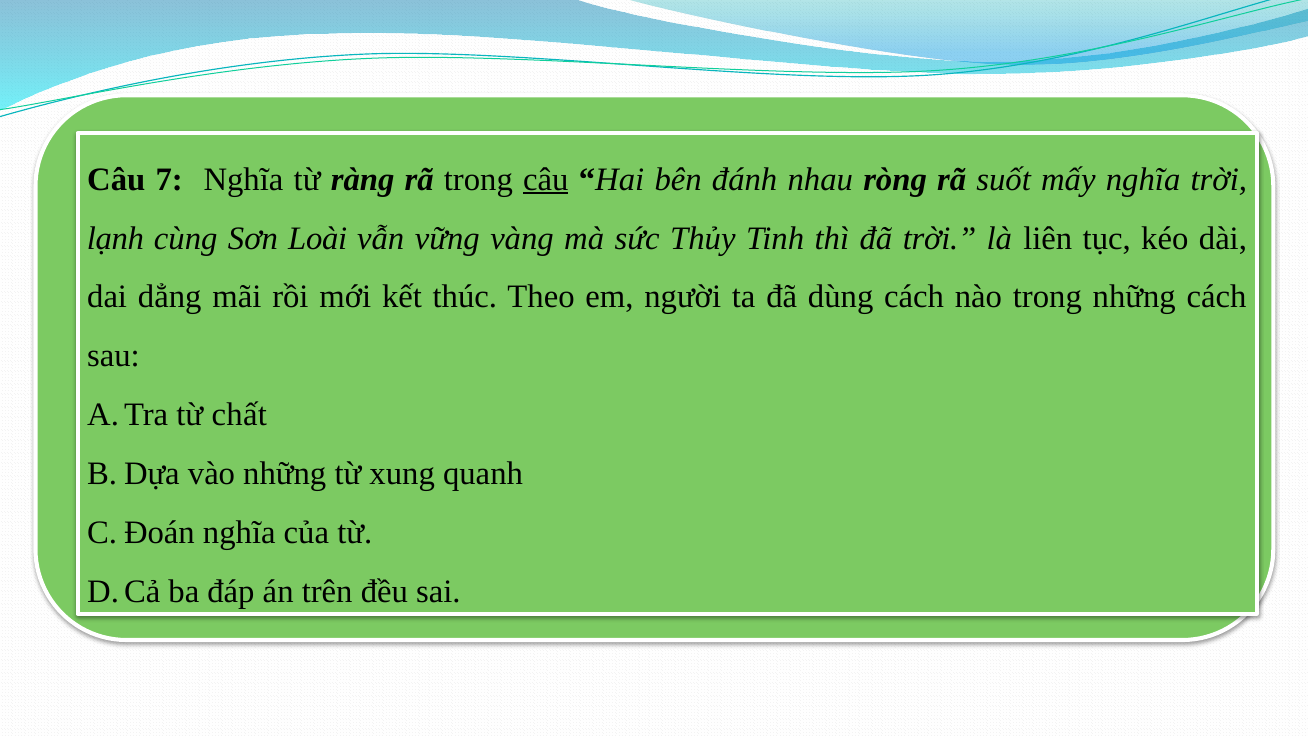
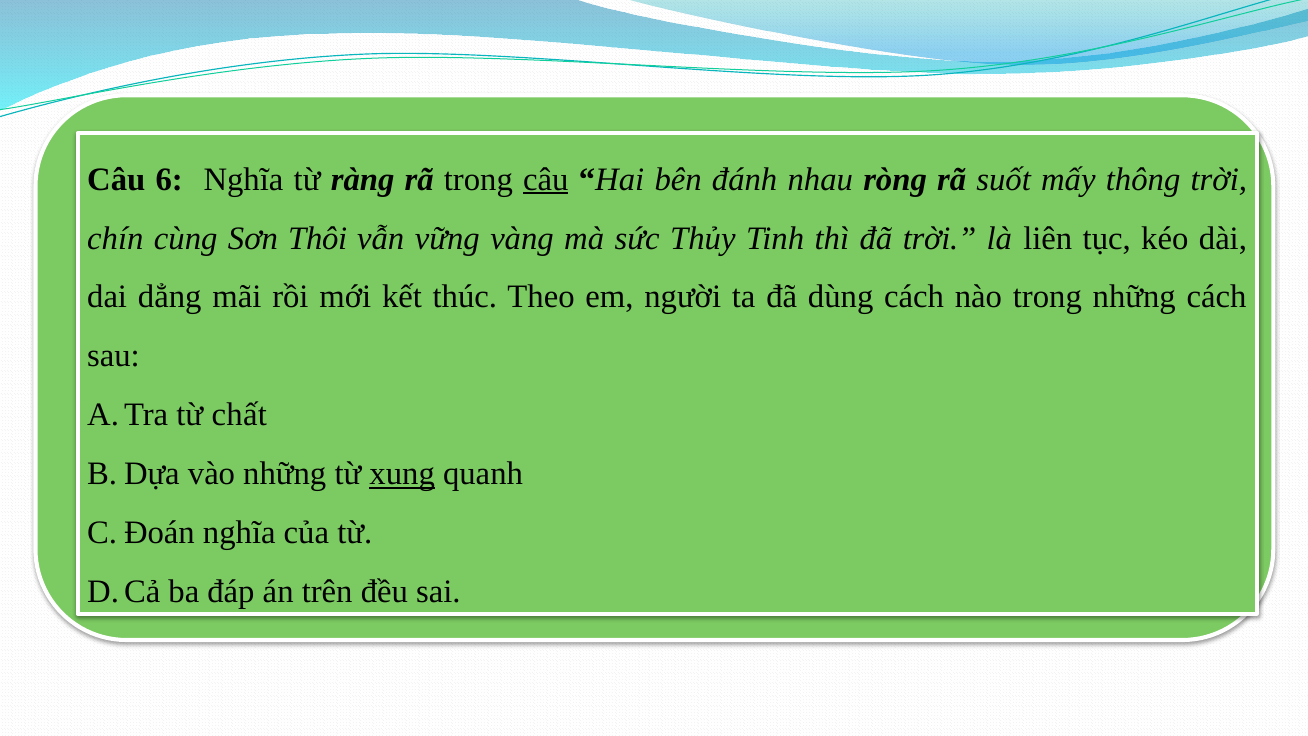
7: 7 -> 6 (169, 179)
mấy nghĩa: nghĩa -> thông (1143, 179)
lạnh: lạnh -> chín (115, 238)
Loài: Loài -> Thôi (318, 238)
xung underline: none -> present (402, 474)
